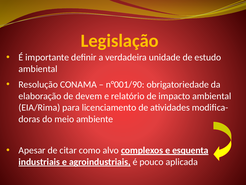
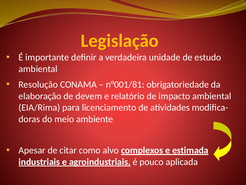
n°001/90: n°001/90 -> n°001/81 (125, 84)
esquenta: esquenta -> estimada (190, 150)
